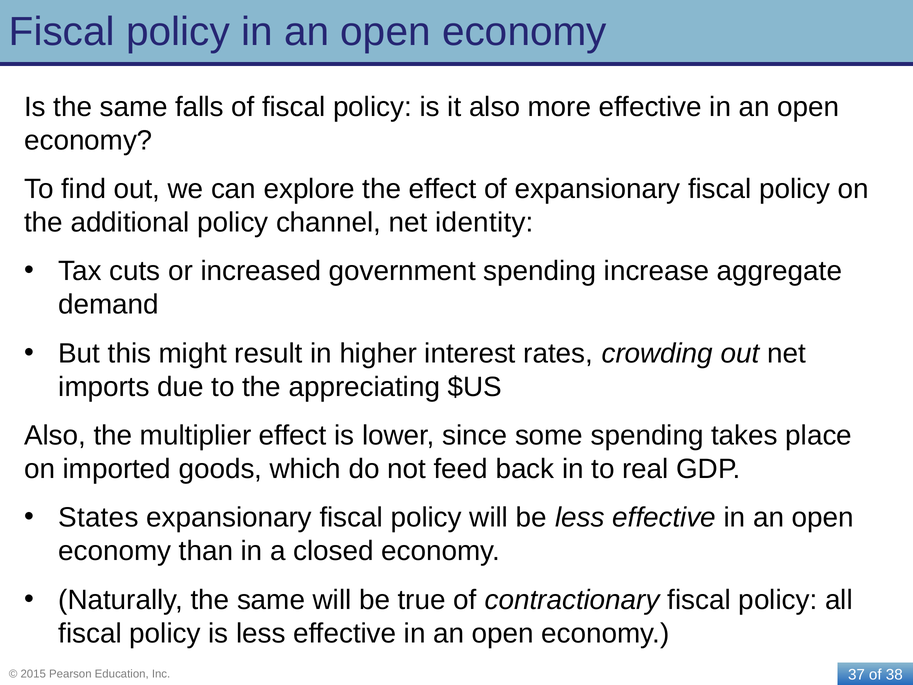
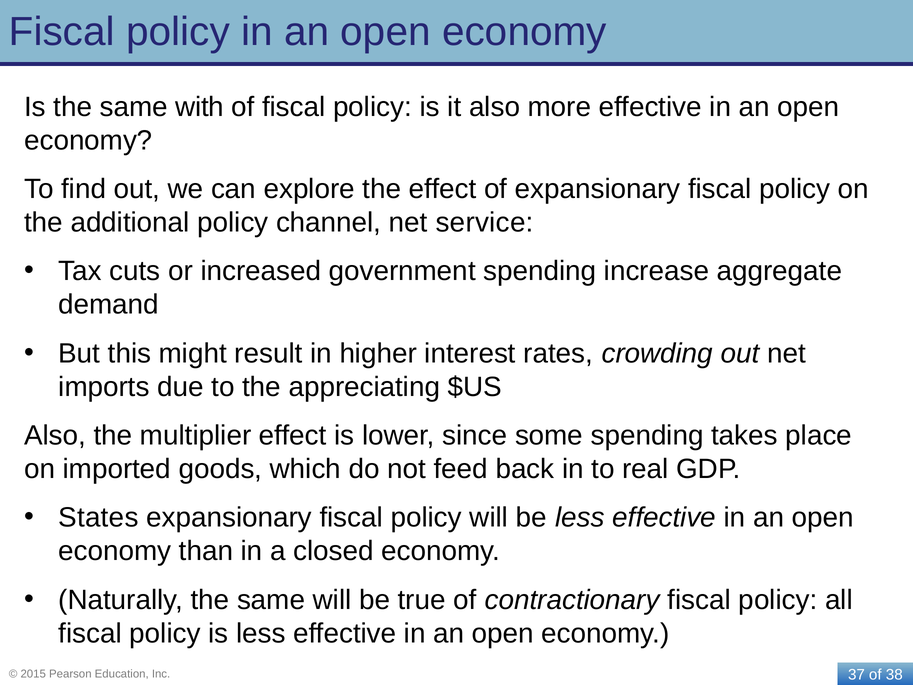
falls: falls -> with (200, 107)
identity: identity -> service (485, 222)
